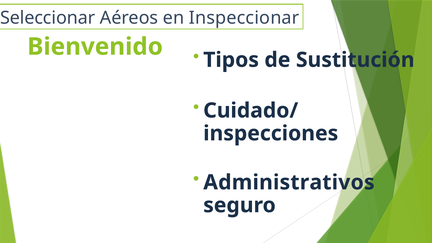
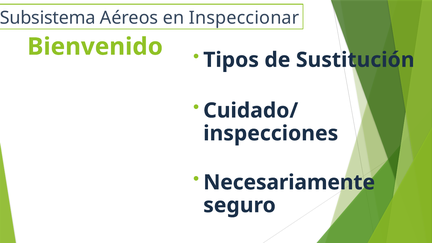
Seleccionar: Seleccionar -> Subsistema (48, 18)
Administrativos: Administrativos -> Necesariamente (289, 182)
